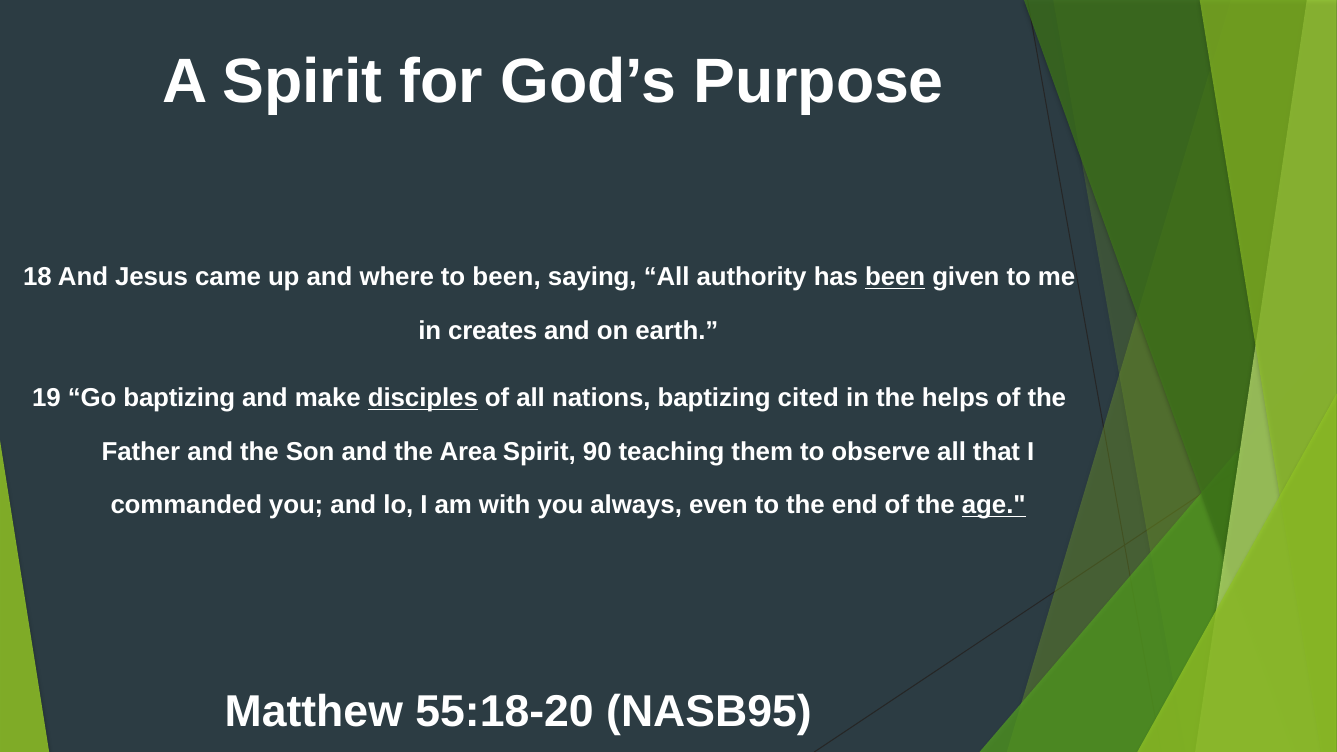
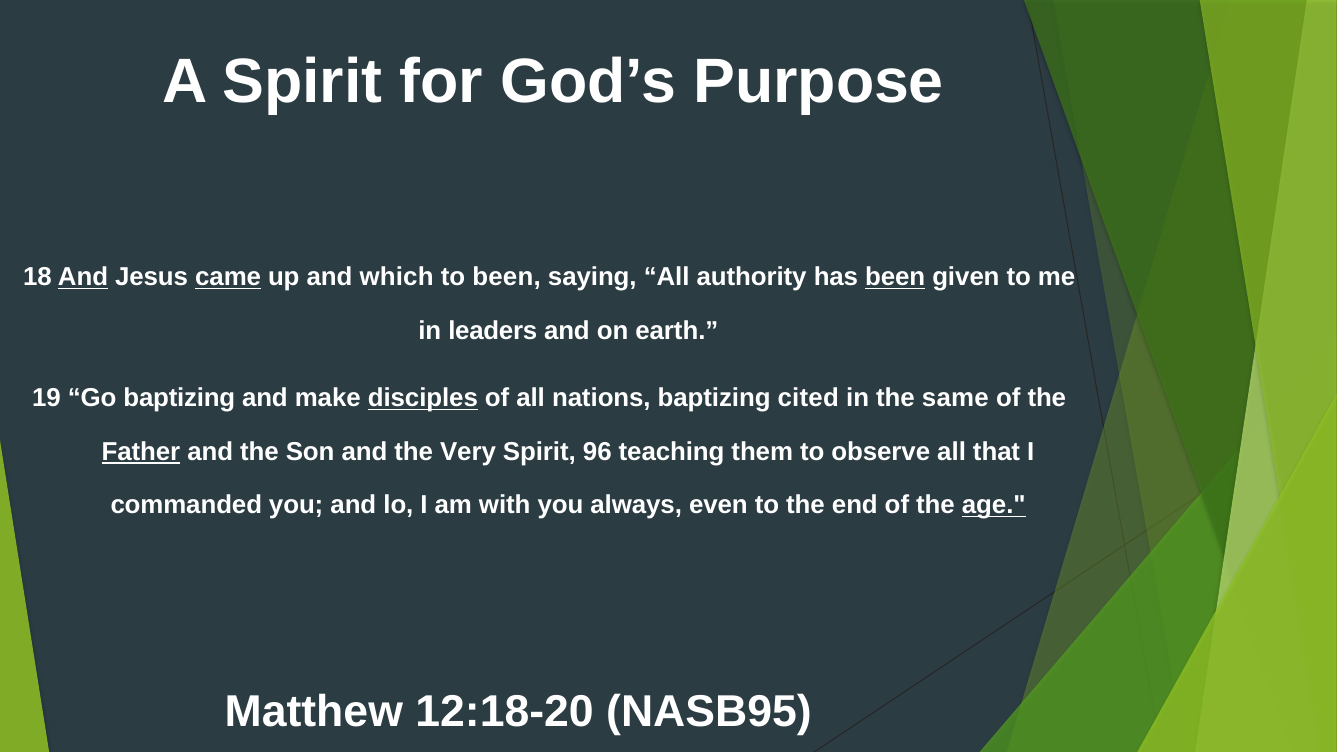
And underline: none -> present (83, 277)
came underline: none -> present (228, 277)
where: where -> which (397, 277)
creates: creates -> leaders (493, 331)
helps: helps -> same (955, 398)
Father underline: none -> present (141, 452)
Area: Area -> Very (468, 452)
90: 90 -> 96 (597, 452)
55:18-20: 55:18-20 -> 12:18-20 (505, 712)
